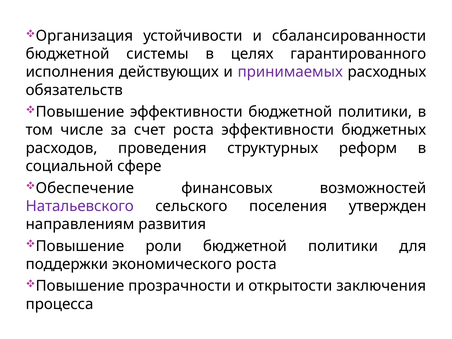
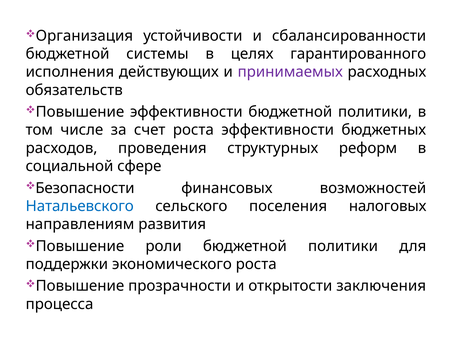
Обеспечение: Обеспечение -> Безопасности (85, 188)
Натальевского colour: purple -> blue (80, 206)
утвержден: утвержден -> налоговых (388, 206)
